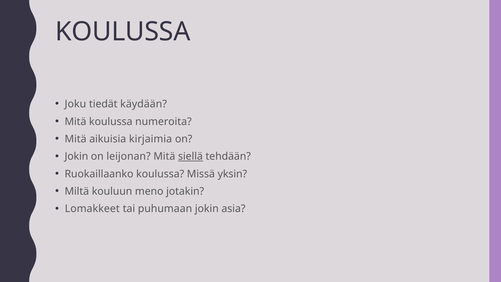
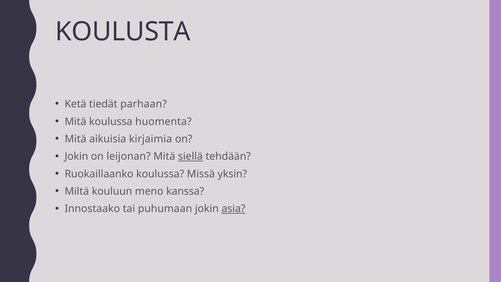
KOULUSSA: KOULUSSA -> KOULUSTA (123, 32)
Joku: Joku -> Ketä (76, 104)
käydään: käydään -> parhaan (144, 104)
numeroita: numeroita -> huomenta (163, 122)
jotakin: jotakin -> kanssa (185, 191)
Lomakkeet: Lomakkeet -> Innostaako (92, 209)
asia underline: none -> present (233, 209)
